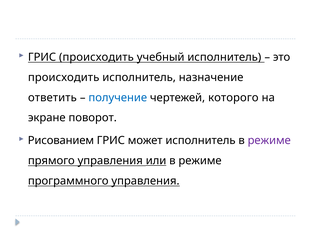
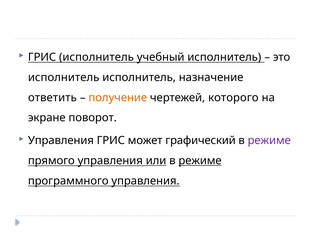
ГРИС происходить: происходить -> исполнитель (96, 57)
происходить: происходить -> исполнитель (64, 77)
получение colour: blue -> orange (118, 98)
Рисованием: Рисованием -> Управления (61, 141)
может исполнитель: исполнитель -> графический (201, 141)
режиме underline: none -> present (200, 161)
